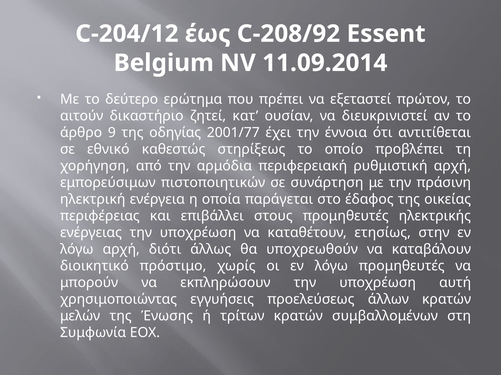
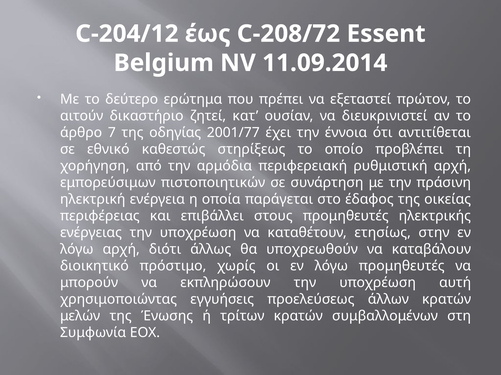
C‑208/92: C‑208/92 -> C‑208/72 (289, 34)
9: 9 -> 7 (112, 133)
